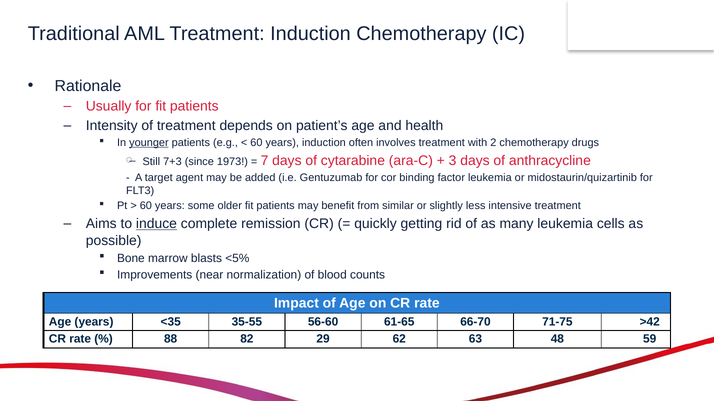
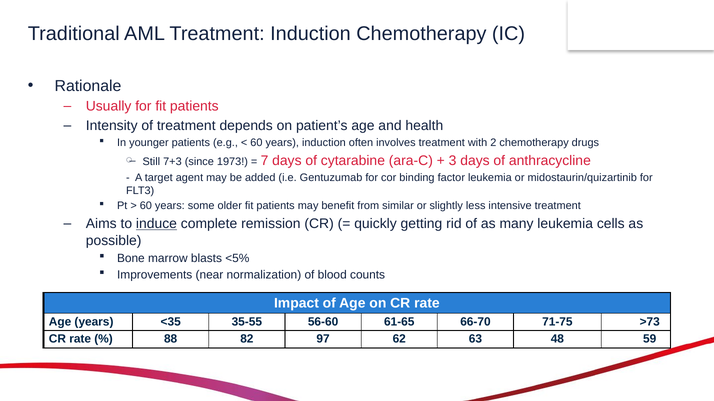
younger underline: present -> none (149, 143)
>42: >42 -> >73 (650, 322)
29: 29 -> 97 (323, 339)
